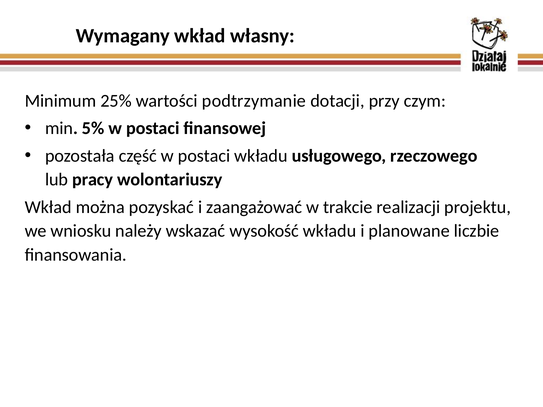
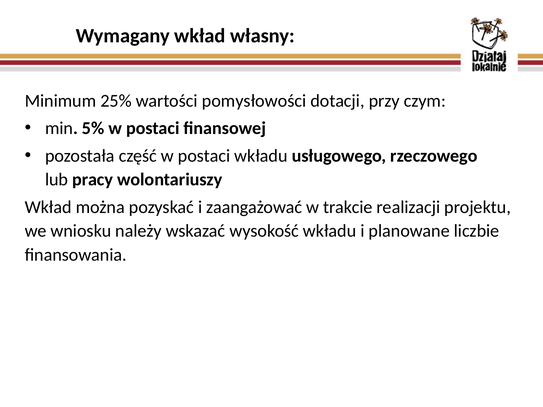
podtrzymanie: podtrzymanie -> pomysłowości (254, 101)
